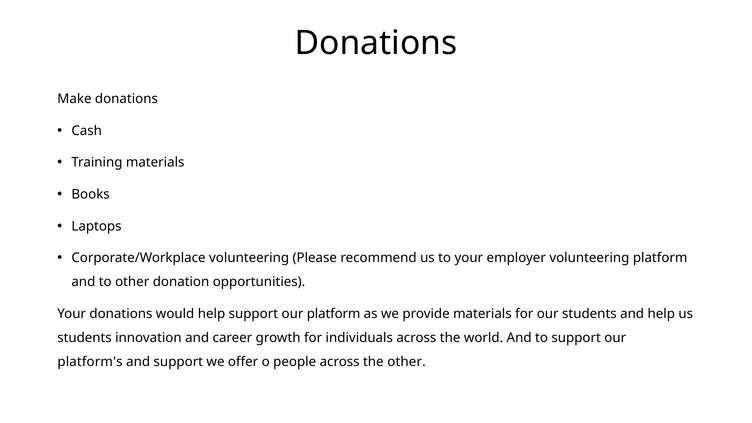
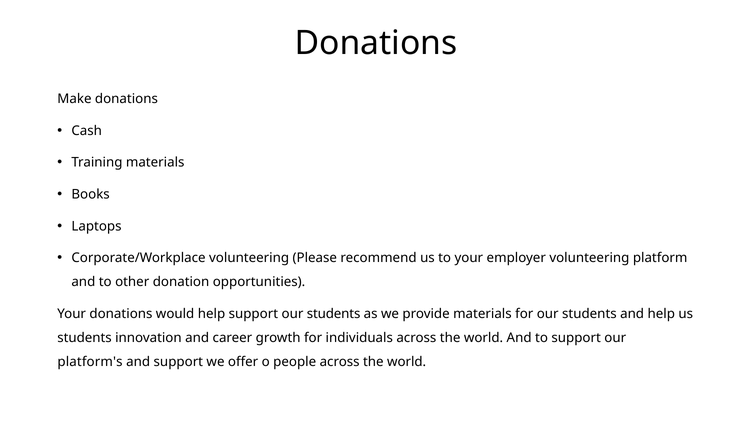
support our platform: platform -> students (334, 314)
people across the other: other -> world (407, 362)
